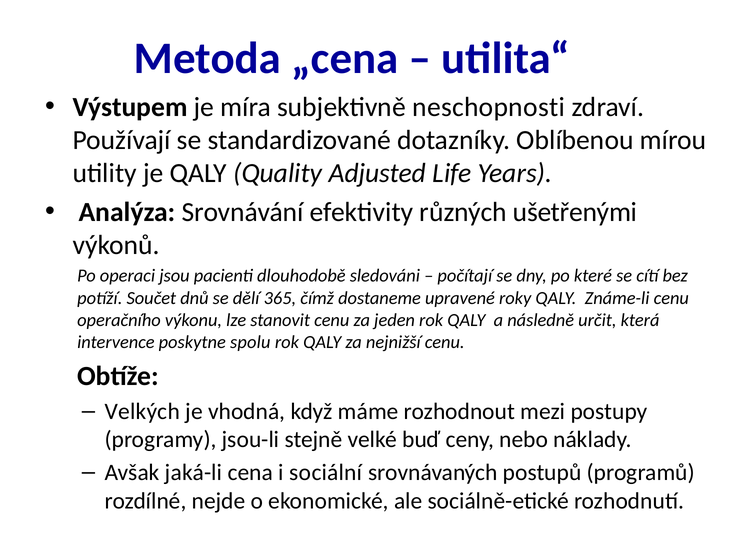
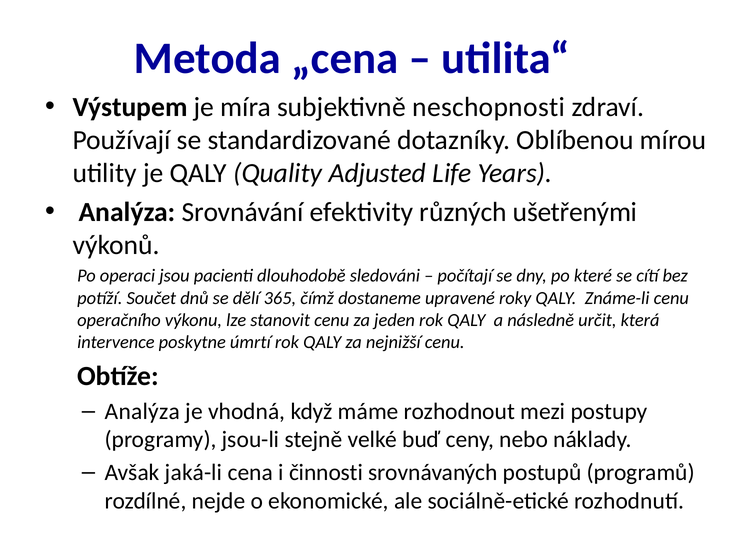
spolu: spolu -> úmrtí (250, 342)
Velkých: Velkých -> Analýza (142, 411)
sociální: sociální -> činnosti (326, 473)
